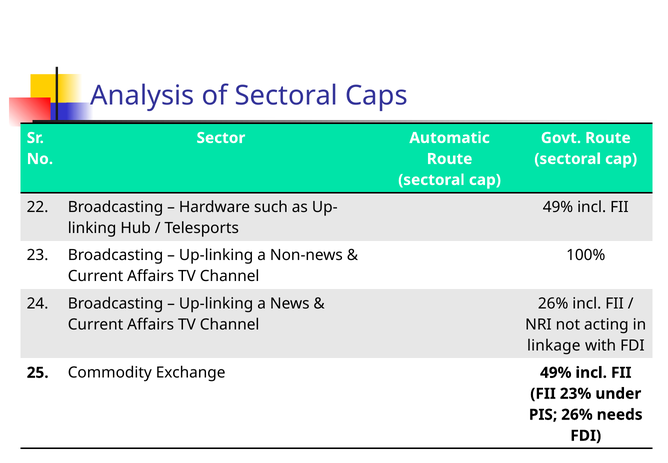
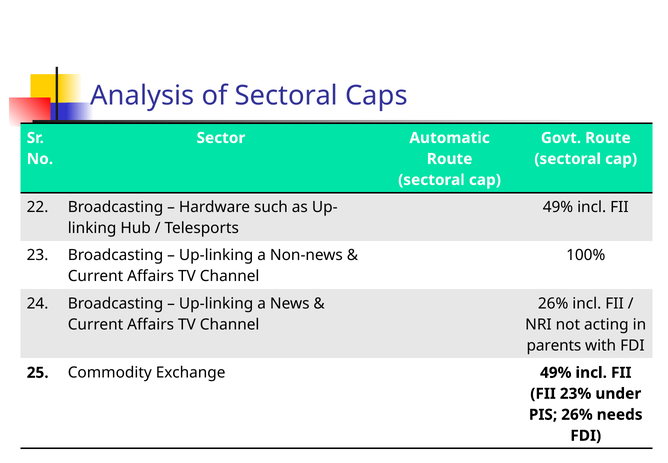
linkage: linkage -> parents (554, 345)
